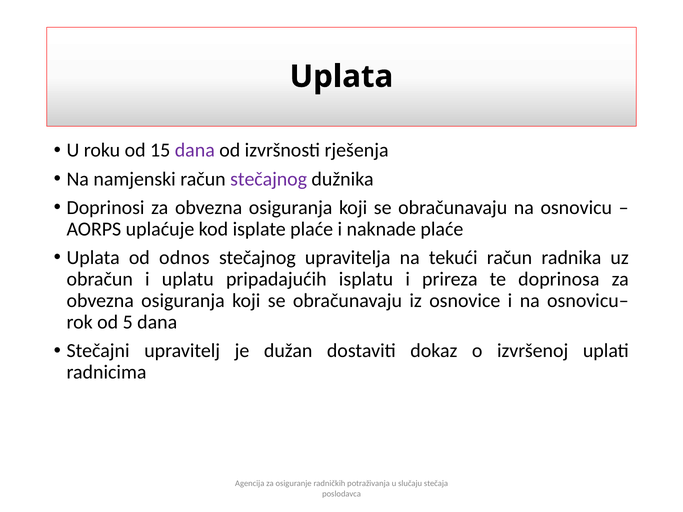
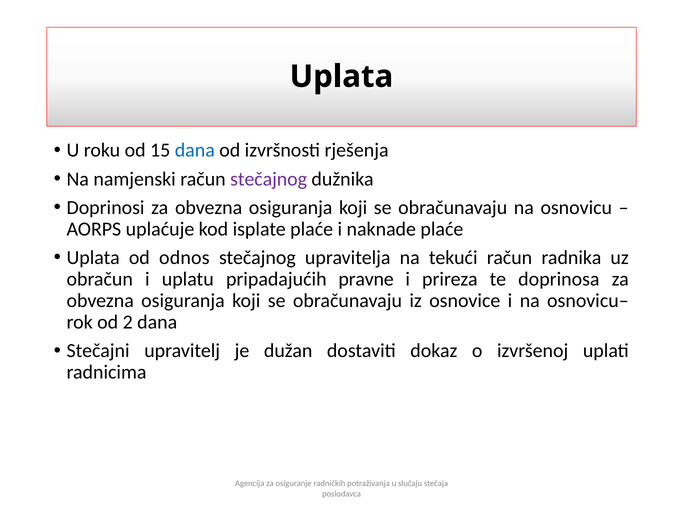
dana colour: purple -> blue (195, 150)
isplatu: isplatu -> pravne (366, 279)
5: 5 -> 2 (128, 322)
